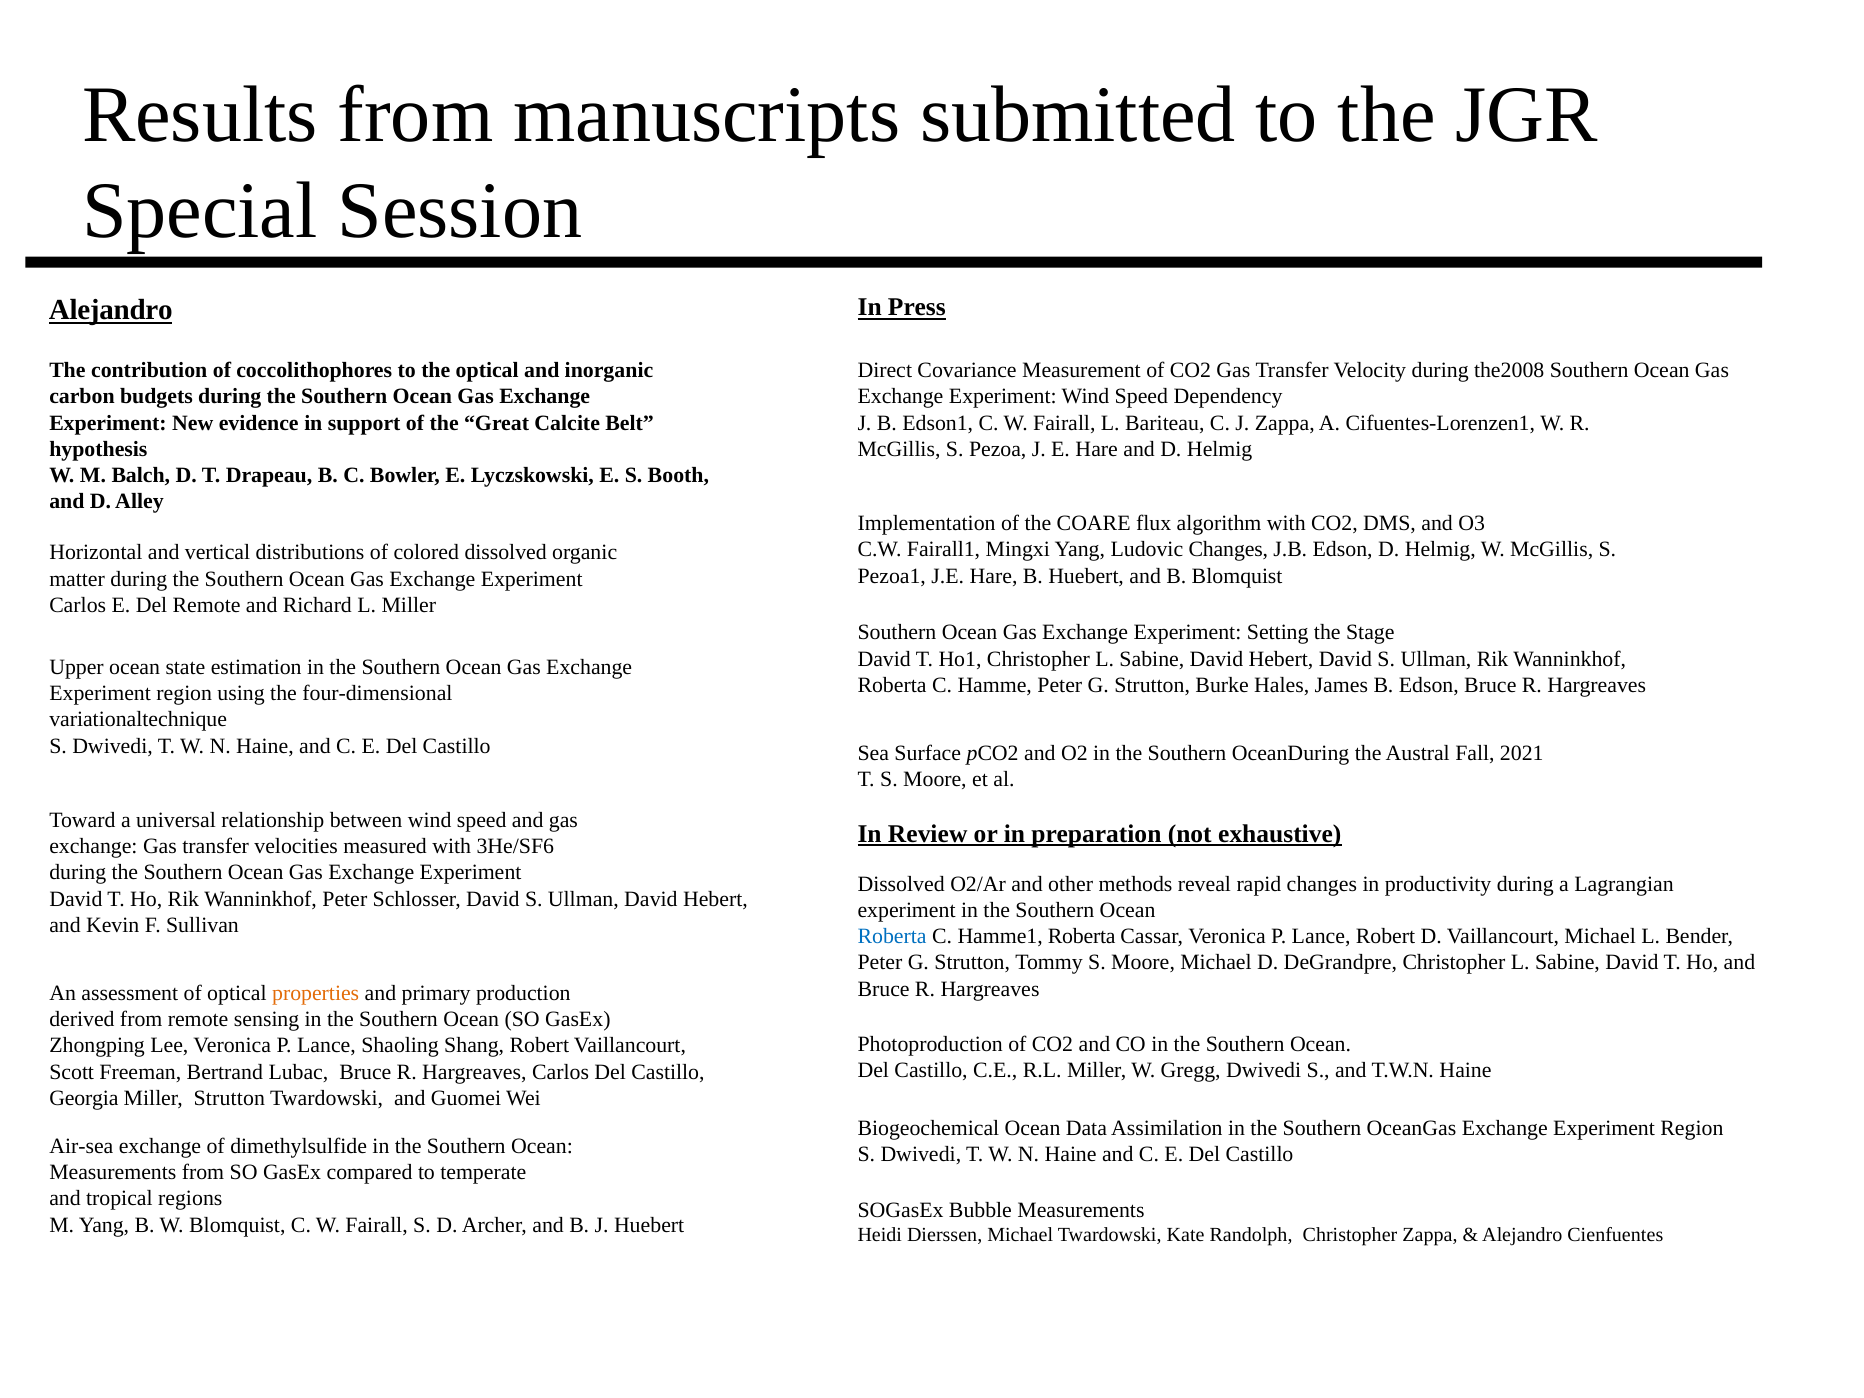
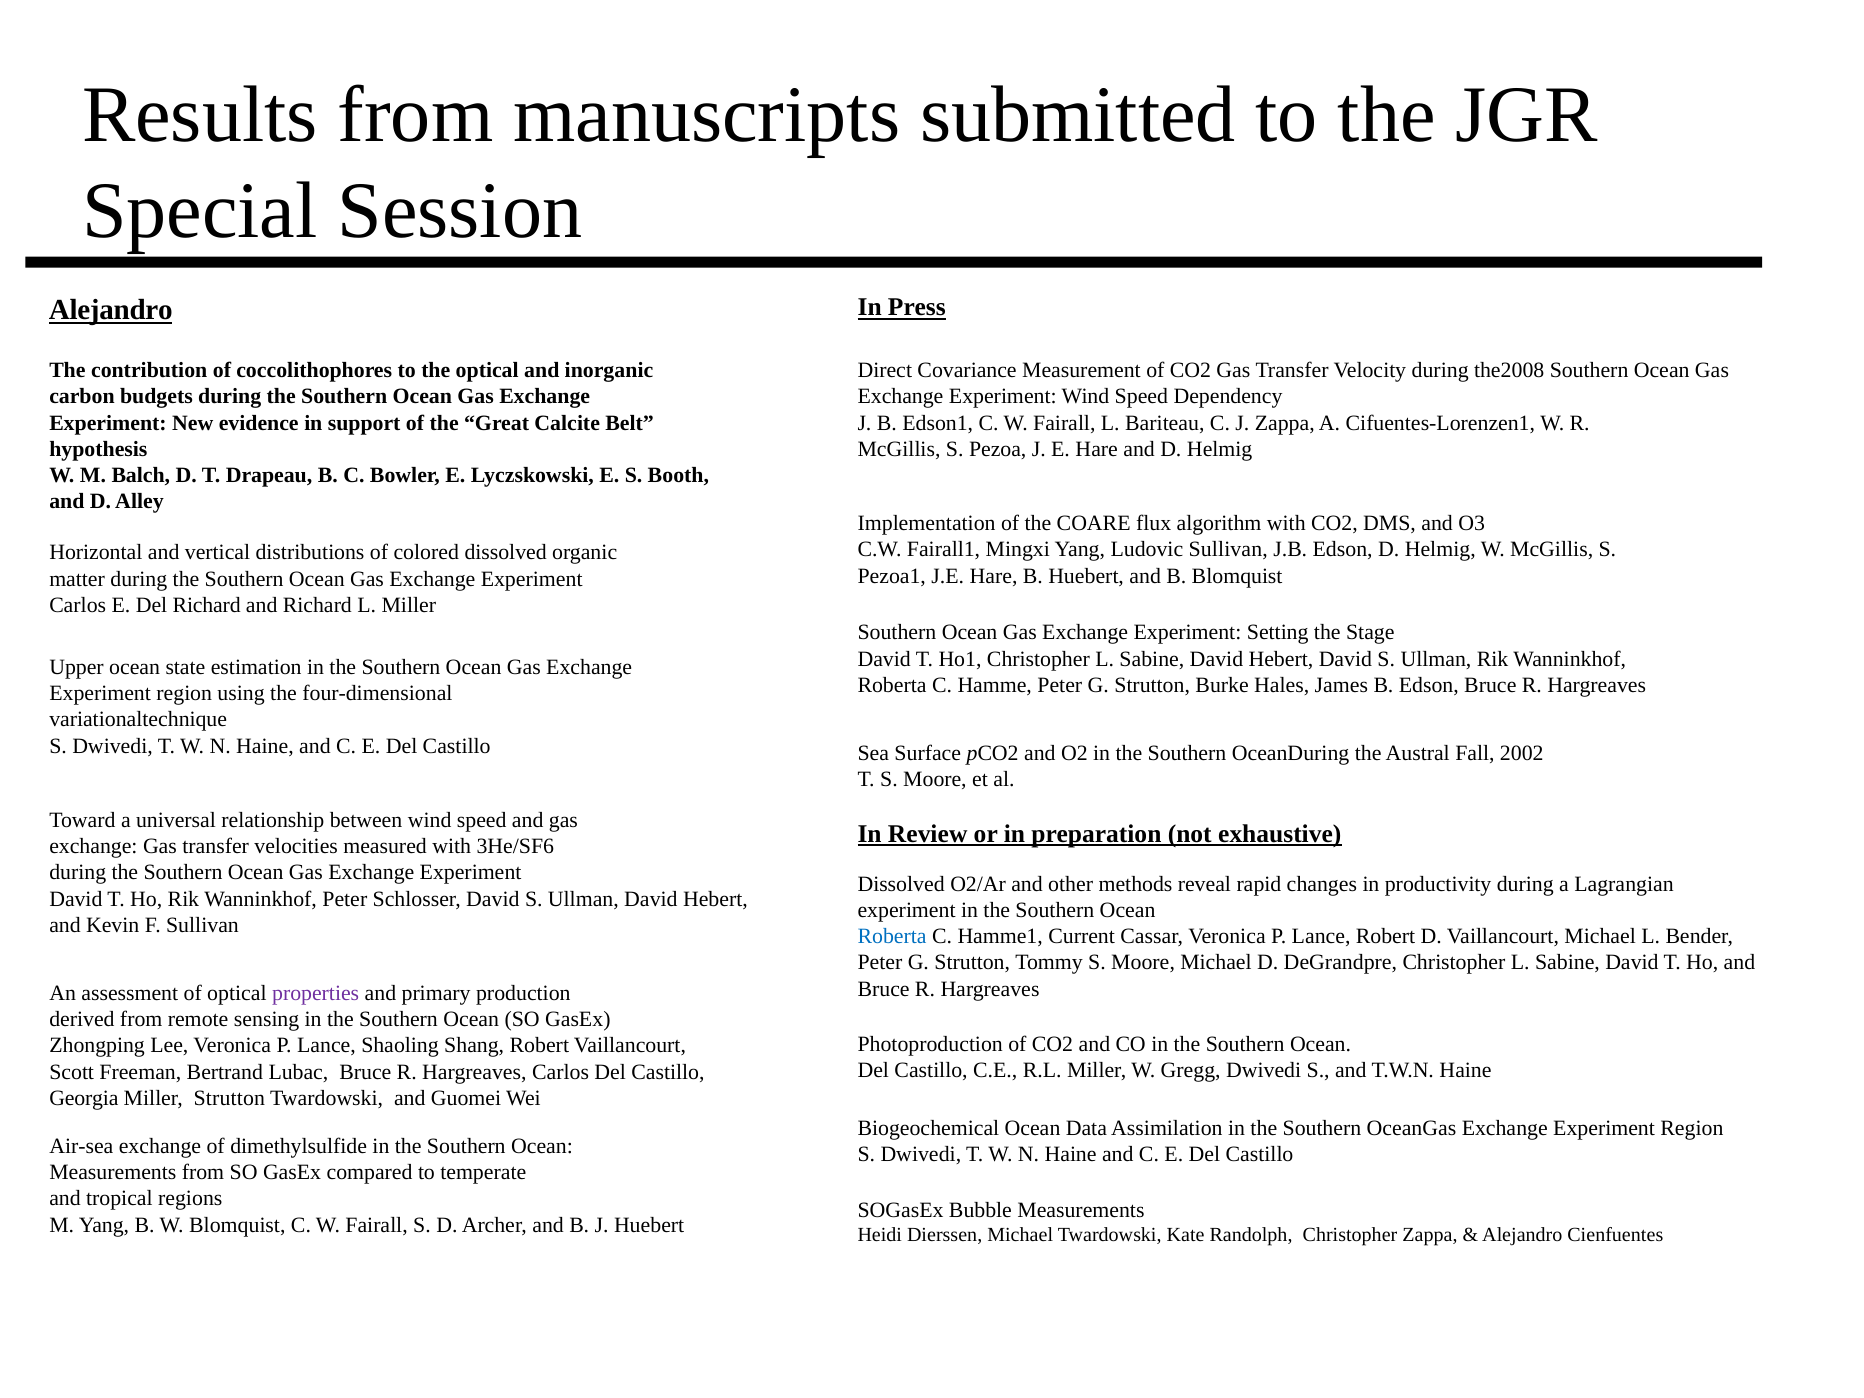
Ludovic Changes: Changes -> Sullivan (1228, 550)
Del Remote: Remote -> Richard (207, 605)
2021: 2021 -> 2002 (1522, 753)
Hamme1 Roberta: Roberta -> Current (1082, 936)
properties colour: orange -> purple (316, 993)
